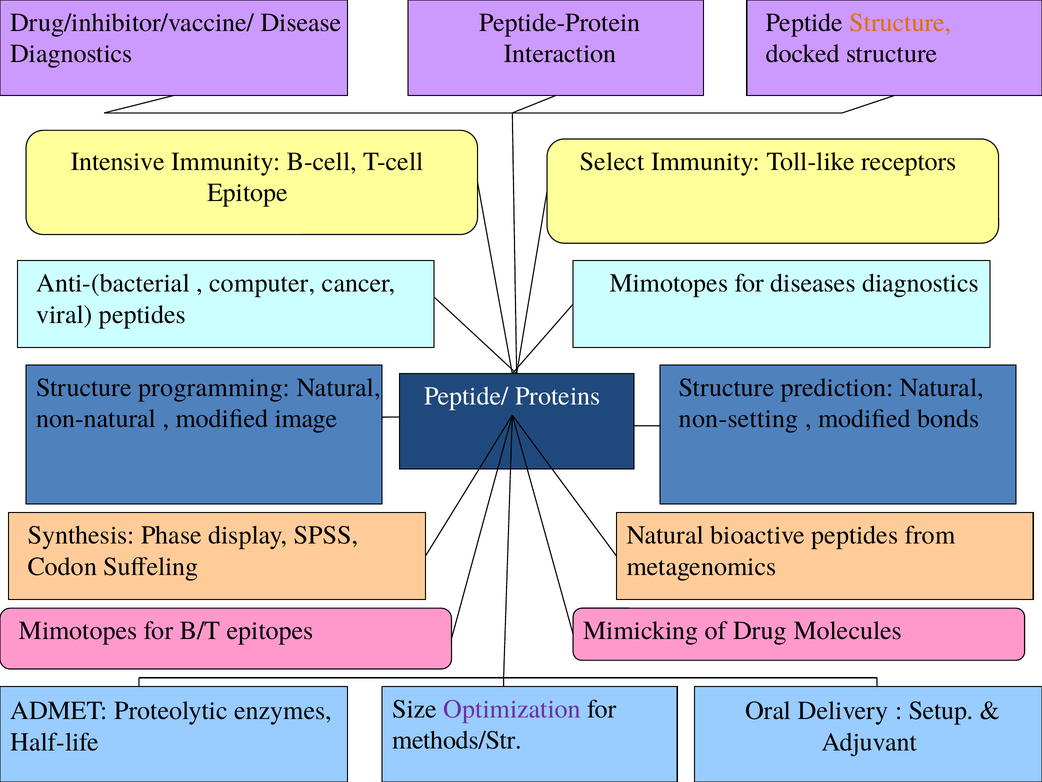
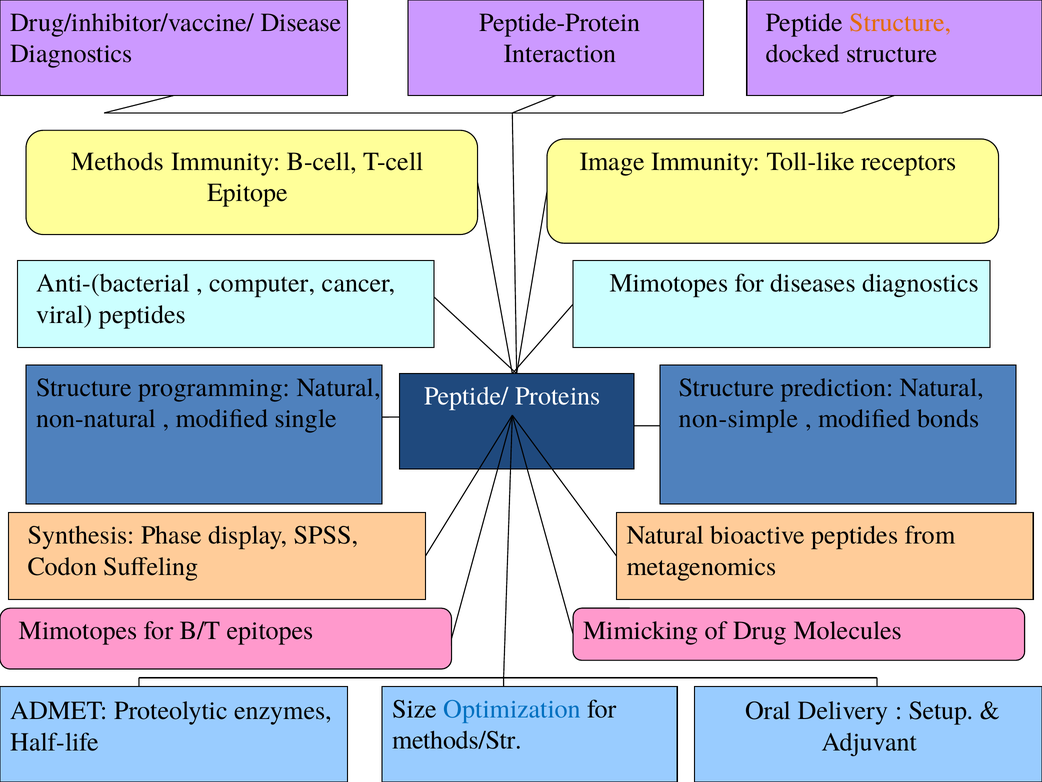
Intensive: Intensive -> Methods (118, 161)
Select: Select -> Image (612, 161)
image: image -> single (306, 419)
non-setting: non-setting -> non-simple (739, 419)
Optimization colour: purple -> blue (512, 709)
